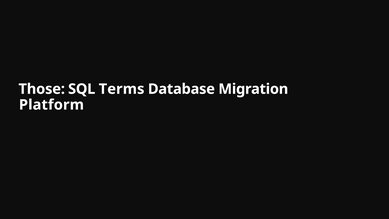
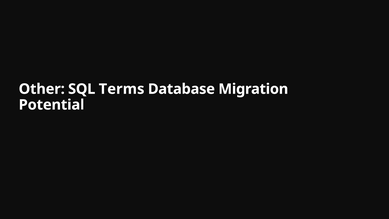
Those: Those -> Other (42, 89)
Platform: Platform -> Potential (52, 105)
